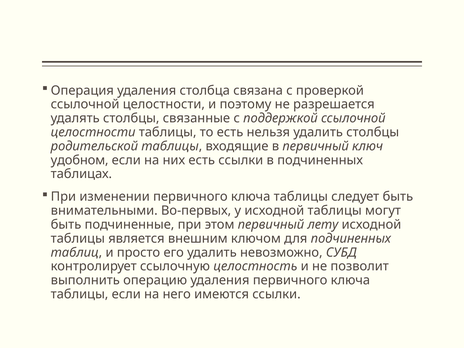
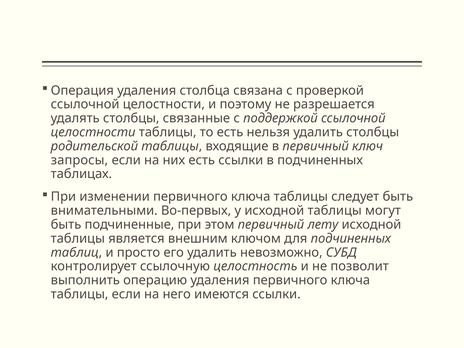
удобном: удобном -> запросы (79, 160)
